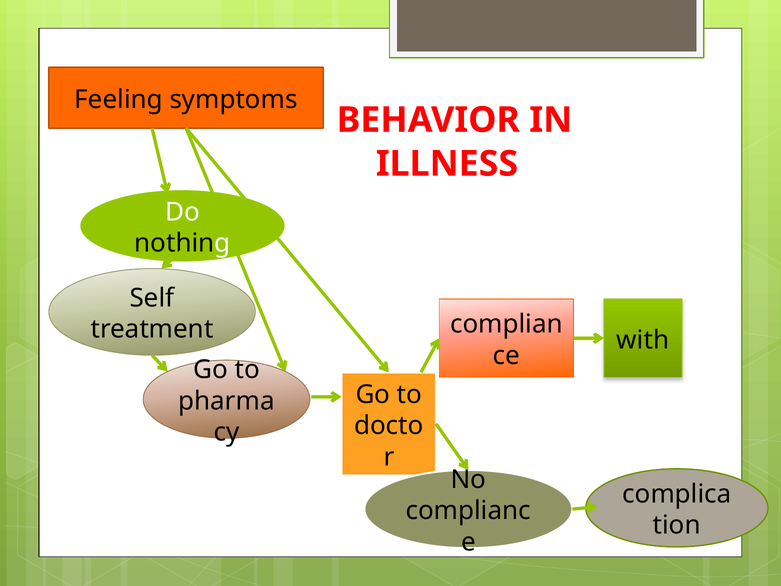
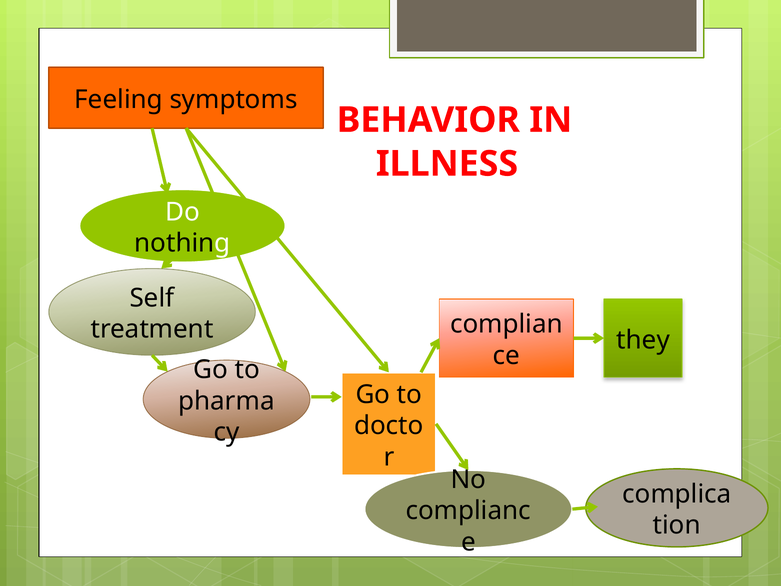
with: with -> they (643, 340)
